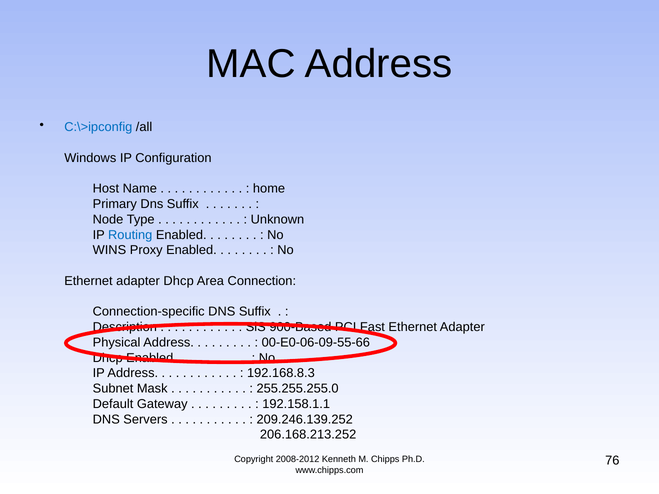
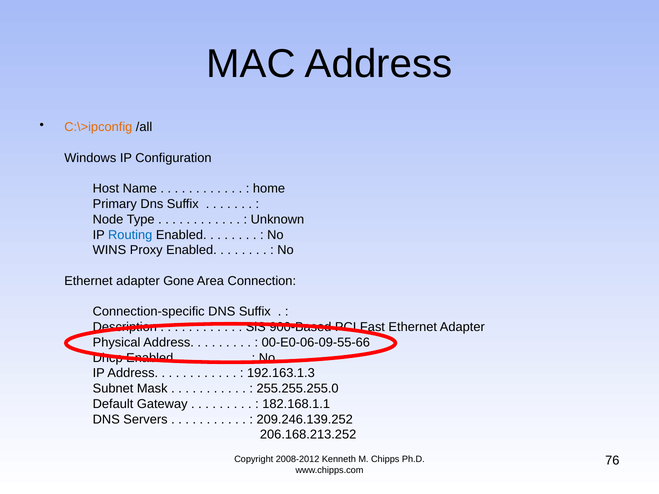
C:\>ipconfig colour: blue -> orange (98, 127)
adapter Dhcp: Dhcp -> Gone (179, 281)
192.168.8.3: 192.168.8.3 -> 192.163.1.3 (281, 373)
192.158.1.1: 192.158.1.1 -> 182.168.1.1 (296, 404)
